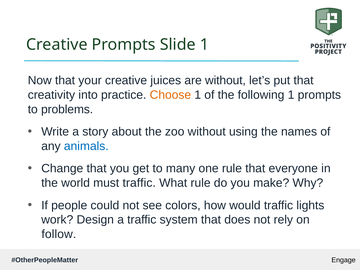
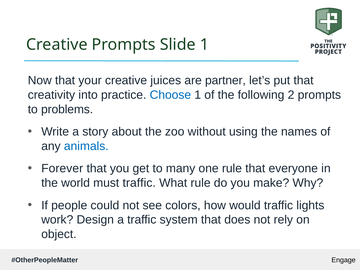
are without: without -> partner (225, 81)
Choose colour: orange -> blue (170, 95)
following 1: 1 -> 2 (291, 95)
Change: Change -> Forever (62, 168)
follow: follow -> object (59, 234)
